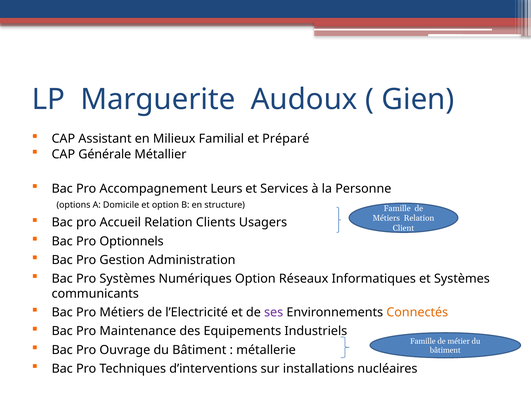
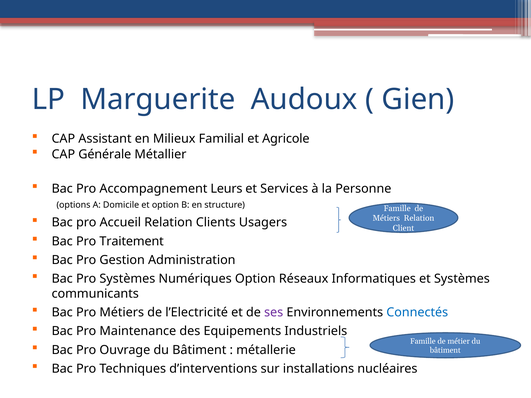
Préparé: Préparé -> Agricole (286, 139)
Optionnels: Optionnels -> Traitement (132, 241)
Connectés colour: orange -> blue (417, 313)
